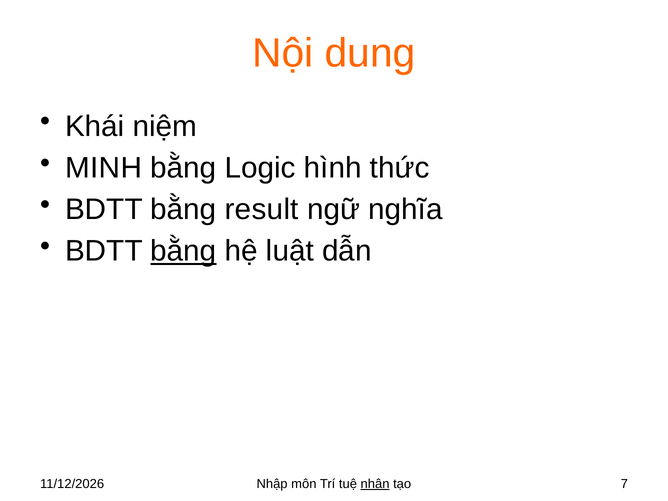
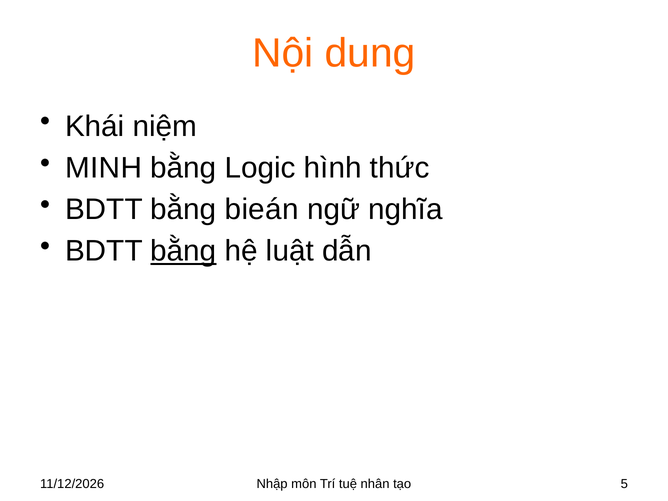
result: result -> bieán (262, 210)
nhân underline: present -> none (375, 484)
7: 7 -> 5 (624, 484)
